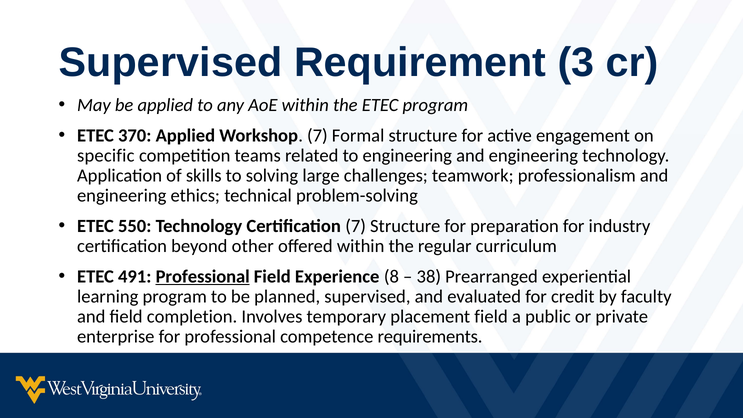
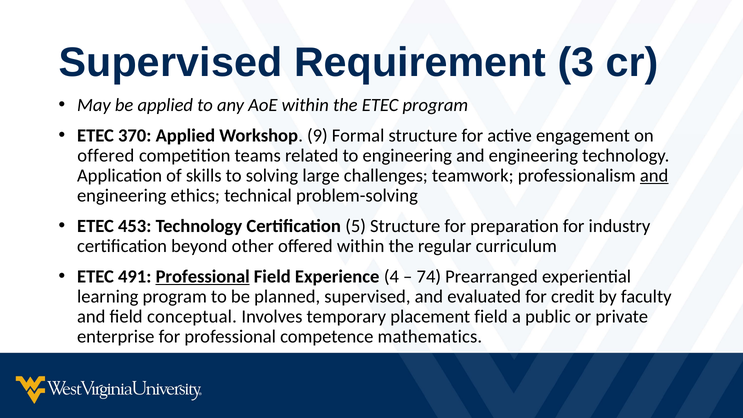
Workshop 7: 7 -> 9 (317, 135)
specific: specific -> offered (106, 155)
and underline: none -> present (654, 175)
550: 550 -> 453 (135, 226)
Certification 7: 7 -> 5 (356, 226)
8: 8 -> 4 (391, 276)
38: 38 -> 74 (429, 276)
completion: completion -> conceptual (192, 317)
requirements: requirements -> mathematics (430, 337)
